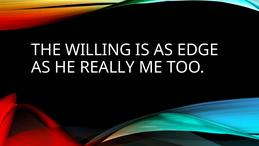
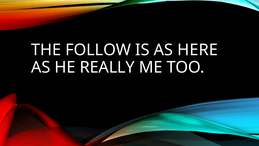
WILLING: WILLING -> FOLLOW (98, 50)
EDGE: EDGE -> HERE (198, 50)
